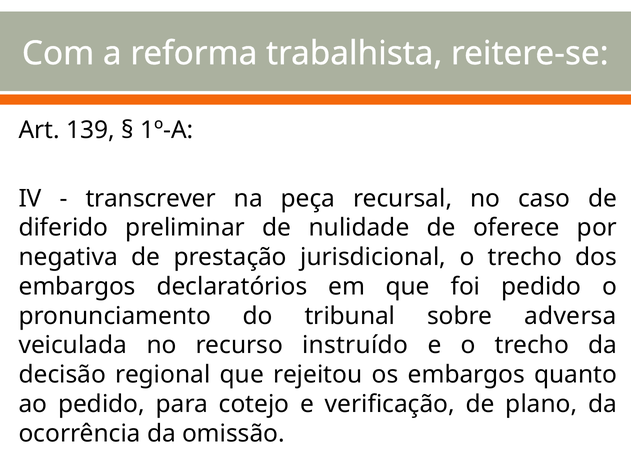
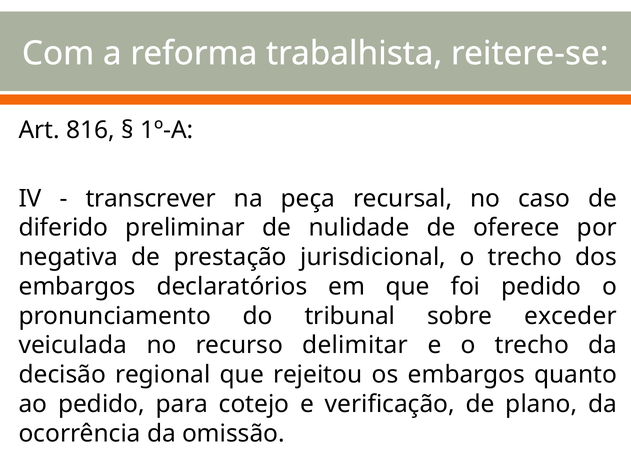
139: 139 -> 816 (91, 130)
adversa: adversa -> exceder (571, 316)
instruído: instruído -> delimitar (355, 346)
